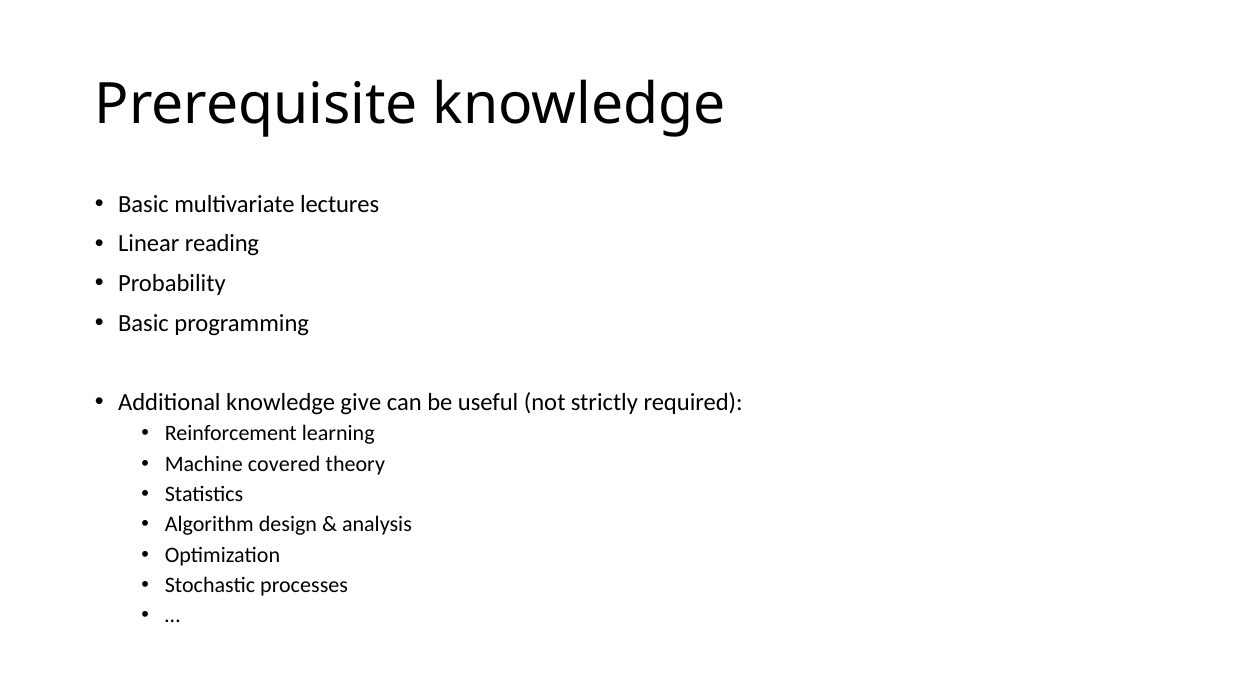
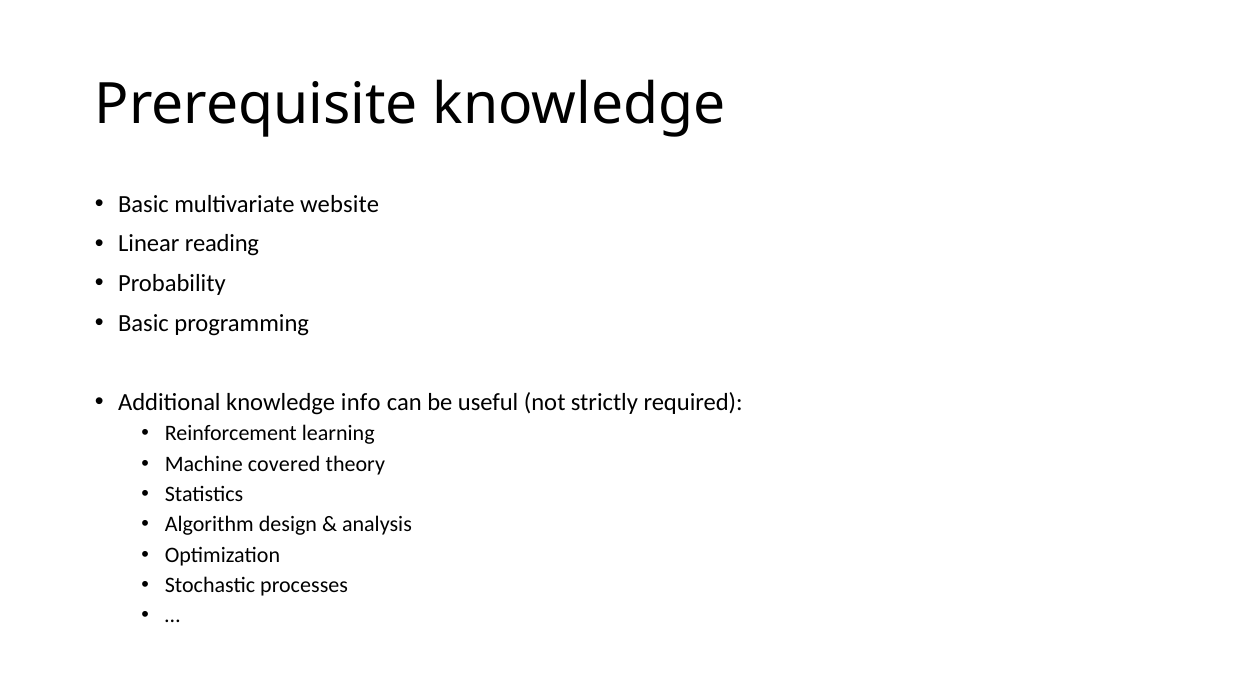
lectures: lectures -> website (340, 204)
give: give -> info (361, 402)
